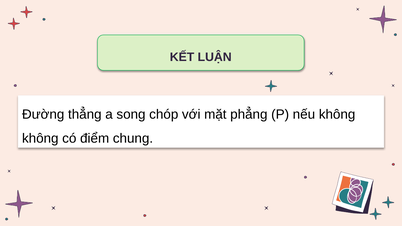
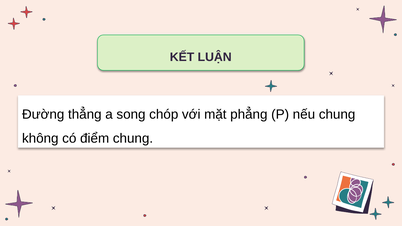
nếu không: không -> chung (337, 115)
